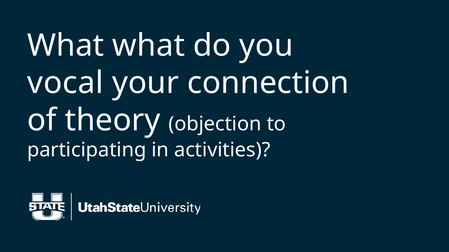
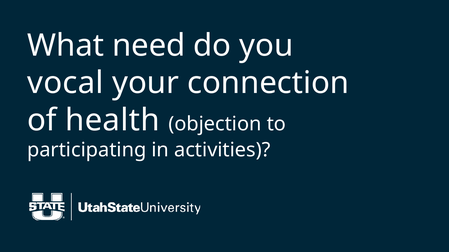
What what: what -> need (149, 46)
theory: theory -> health (112, 120)
